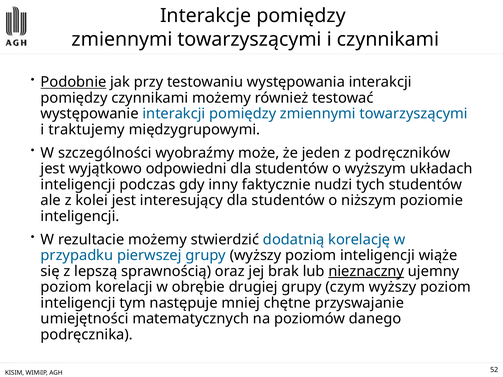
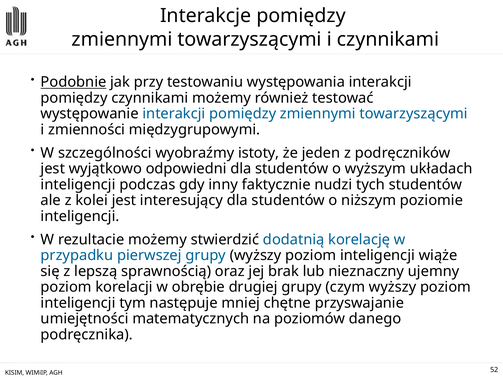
traktujemy: traktujemy -> zmienności (87, 130)
może: może -> istoty (259, 153)
nieznaczny underline: present -> none (366, 271)
